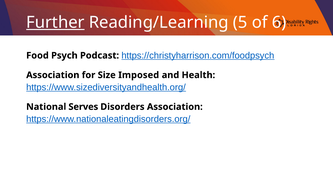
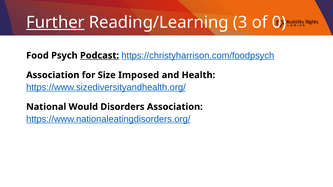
5: 5 -> 3 (240, 22)
6: 6 -> 0 (279, 22)
Podcast underline: none -> present (100, 56)
Serves: Serves -> Would (83, 107)
